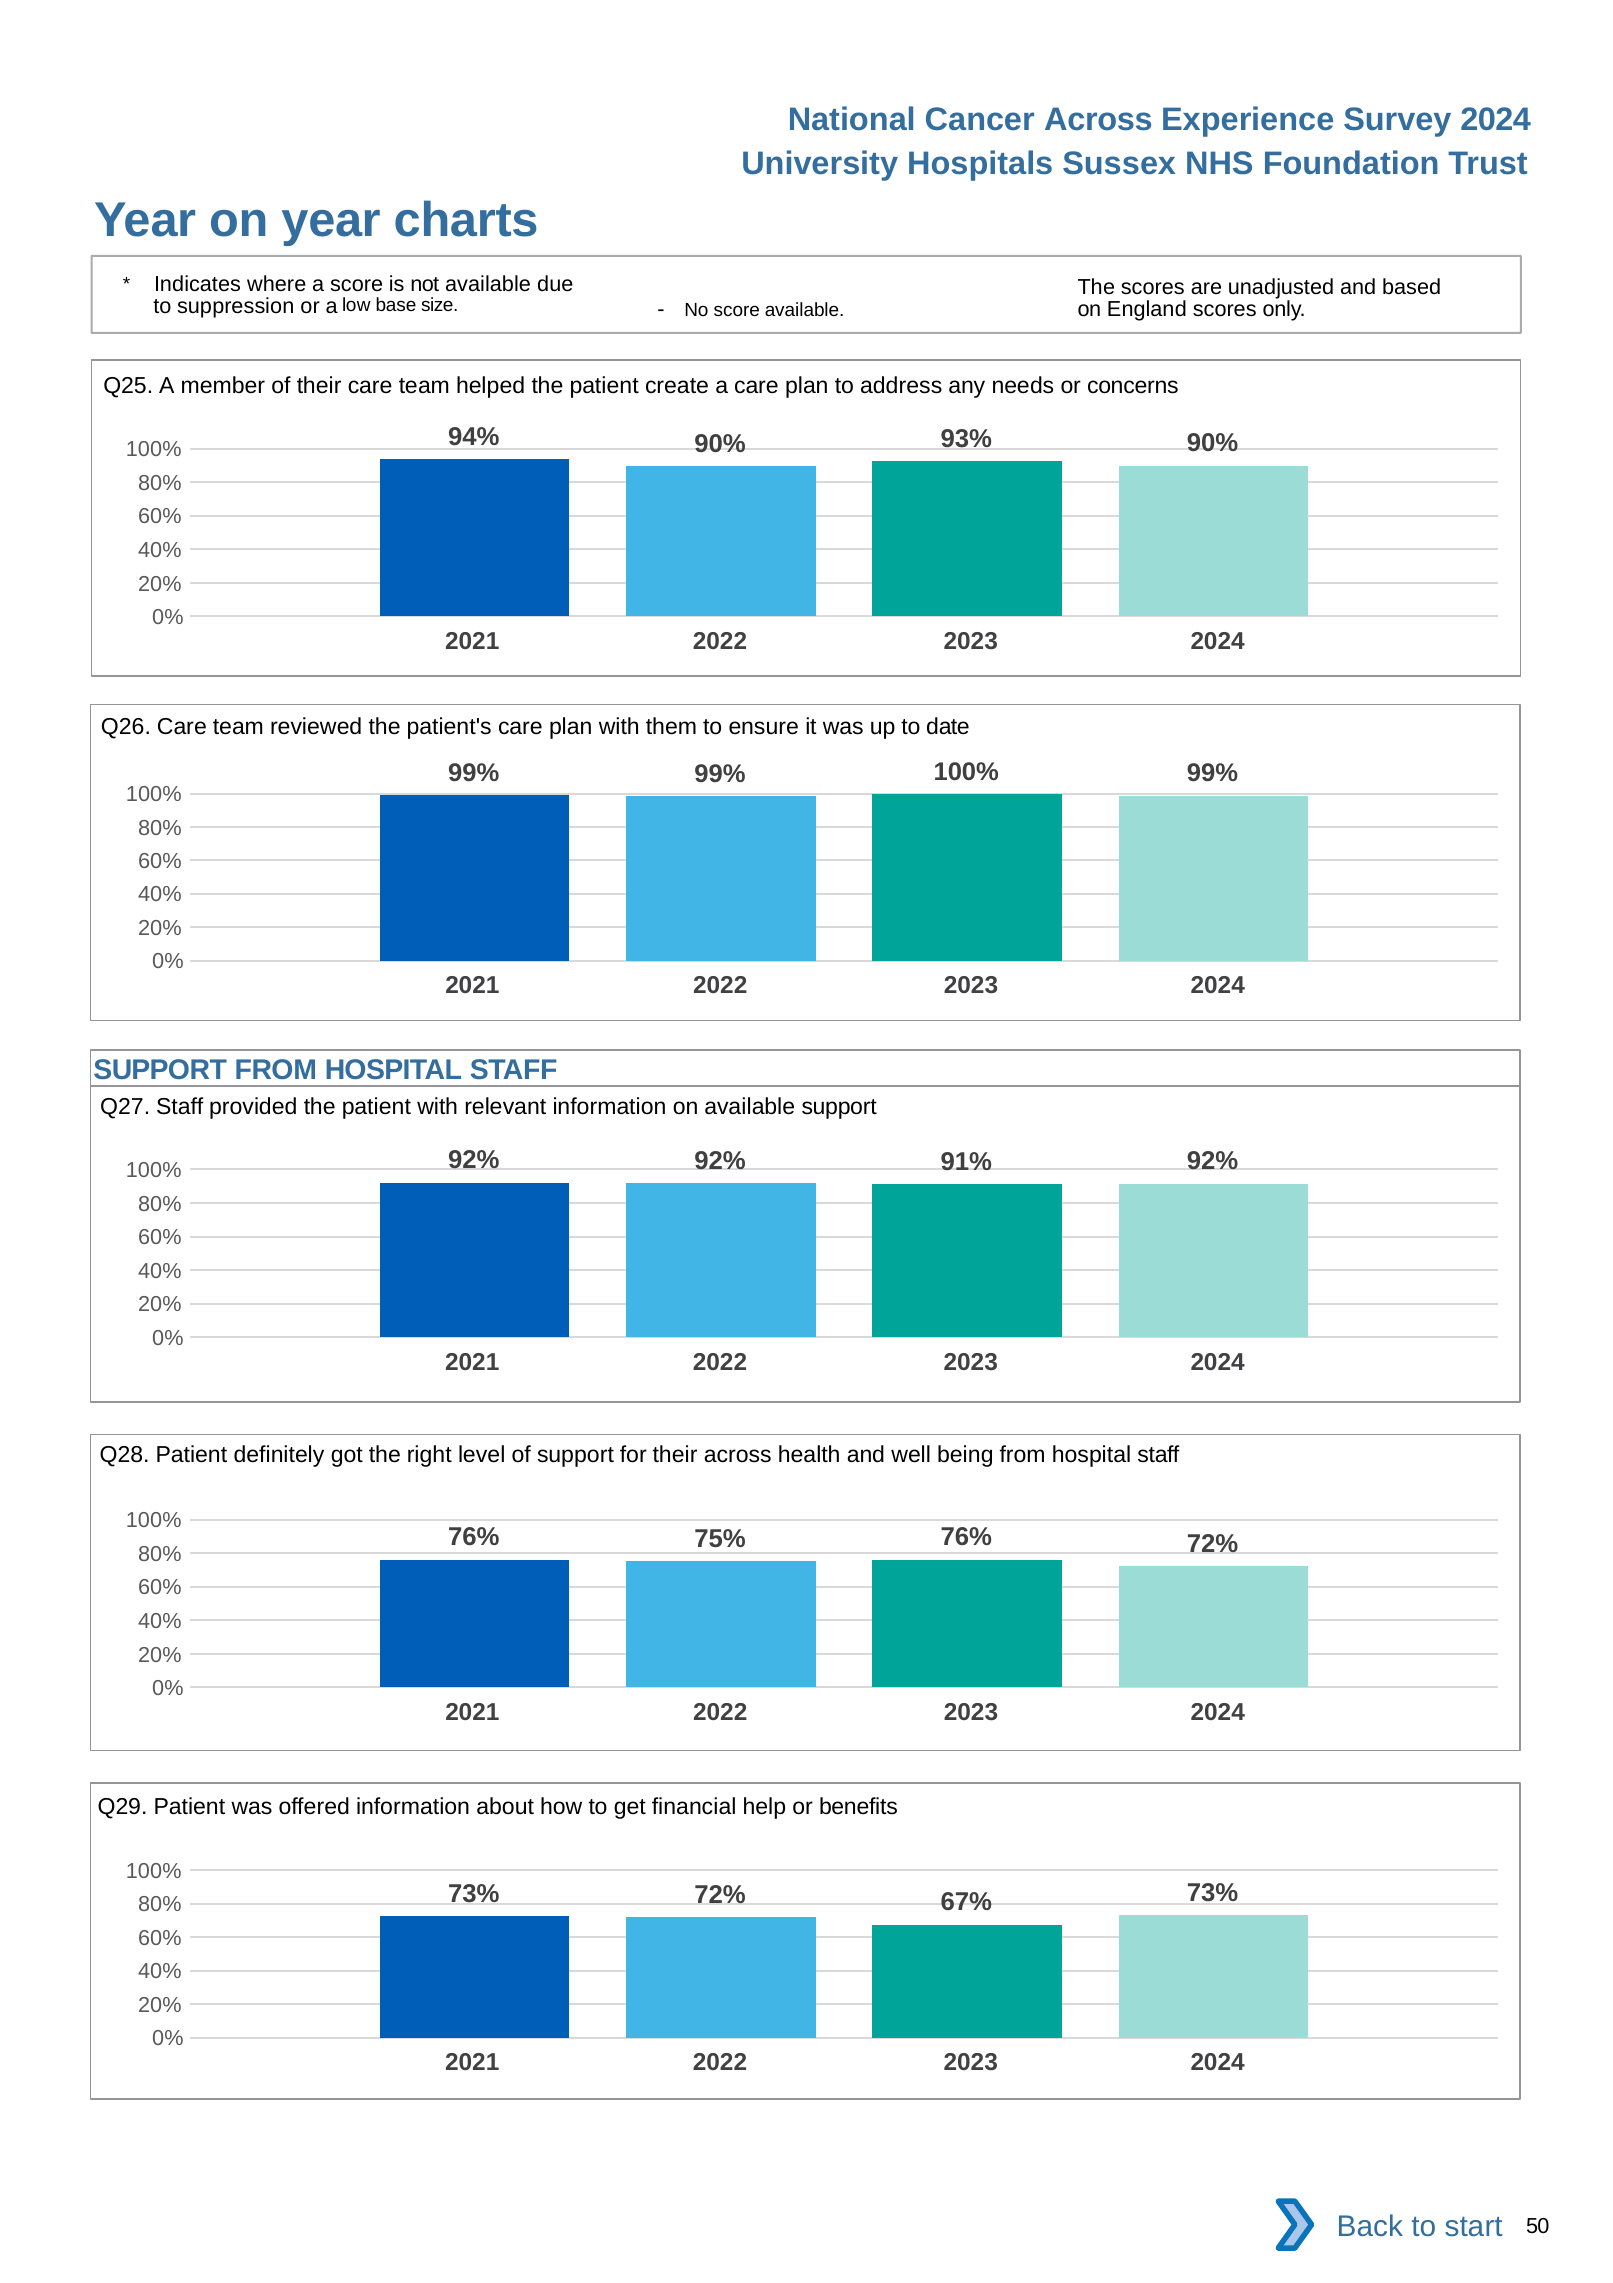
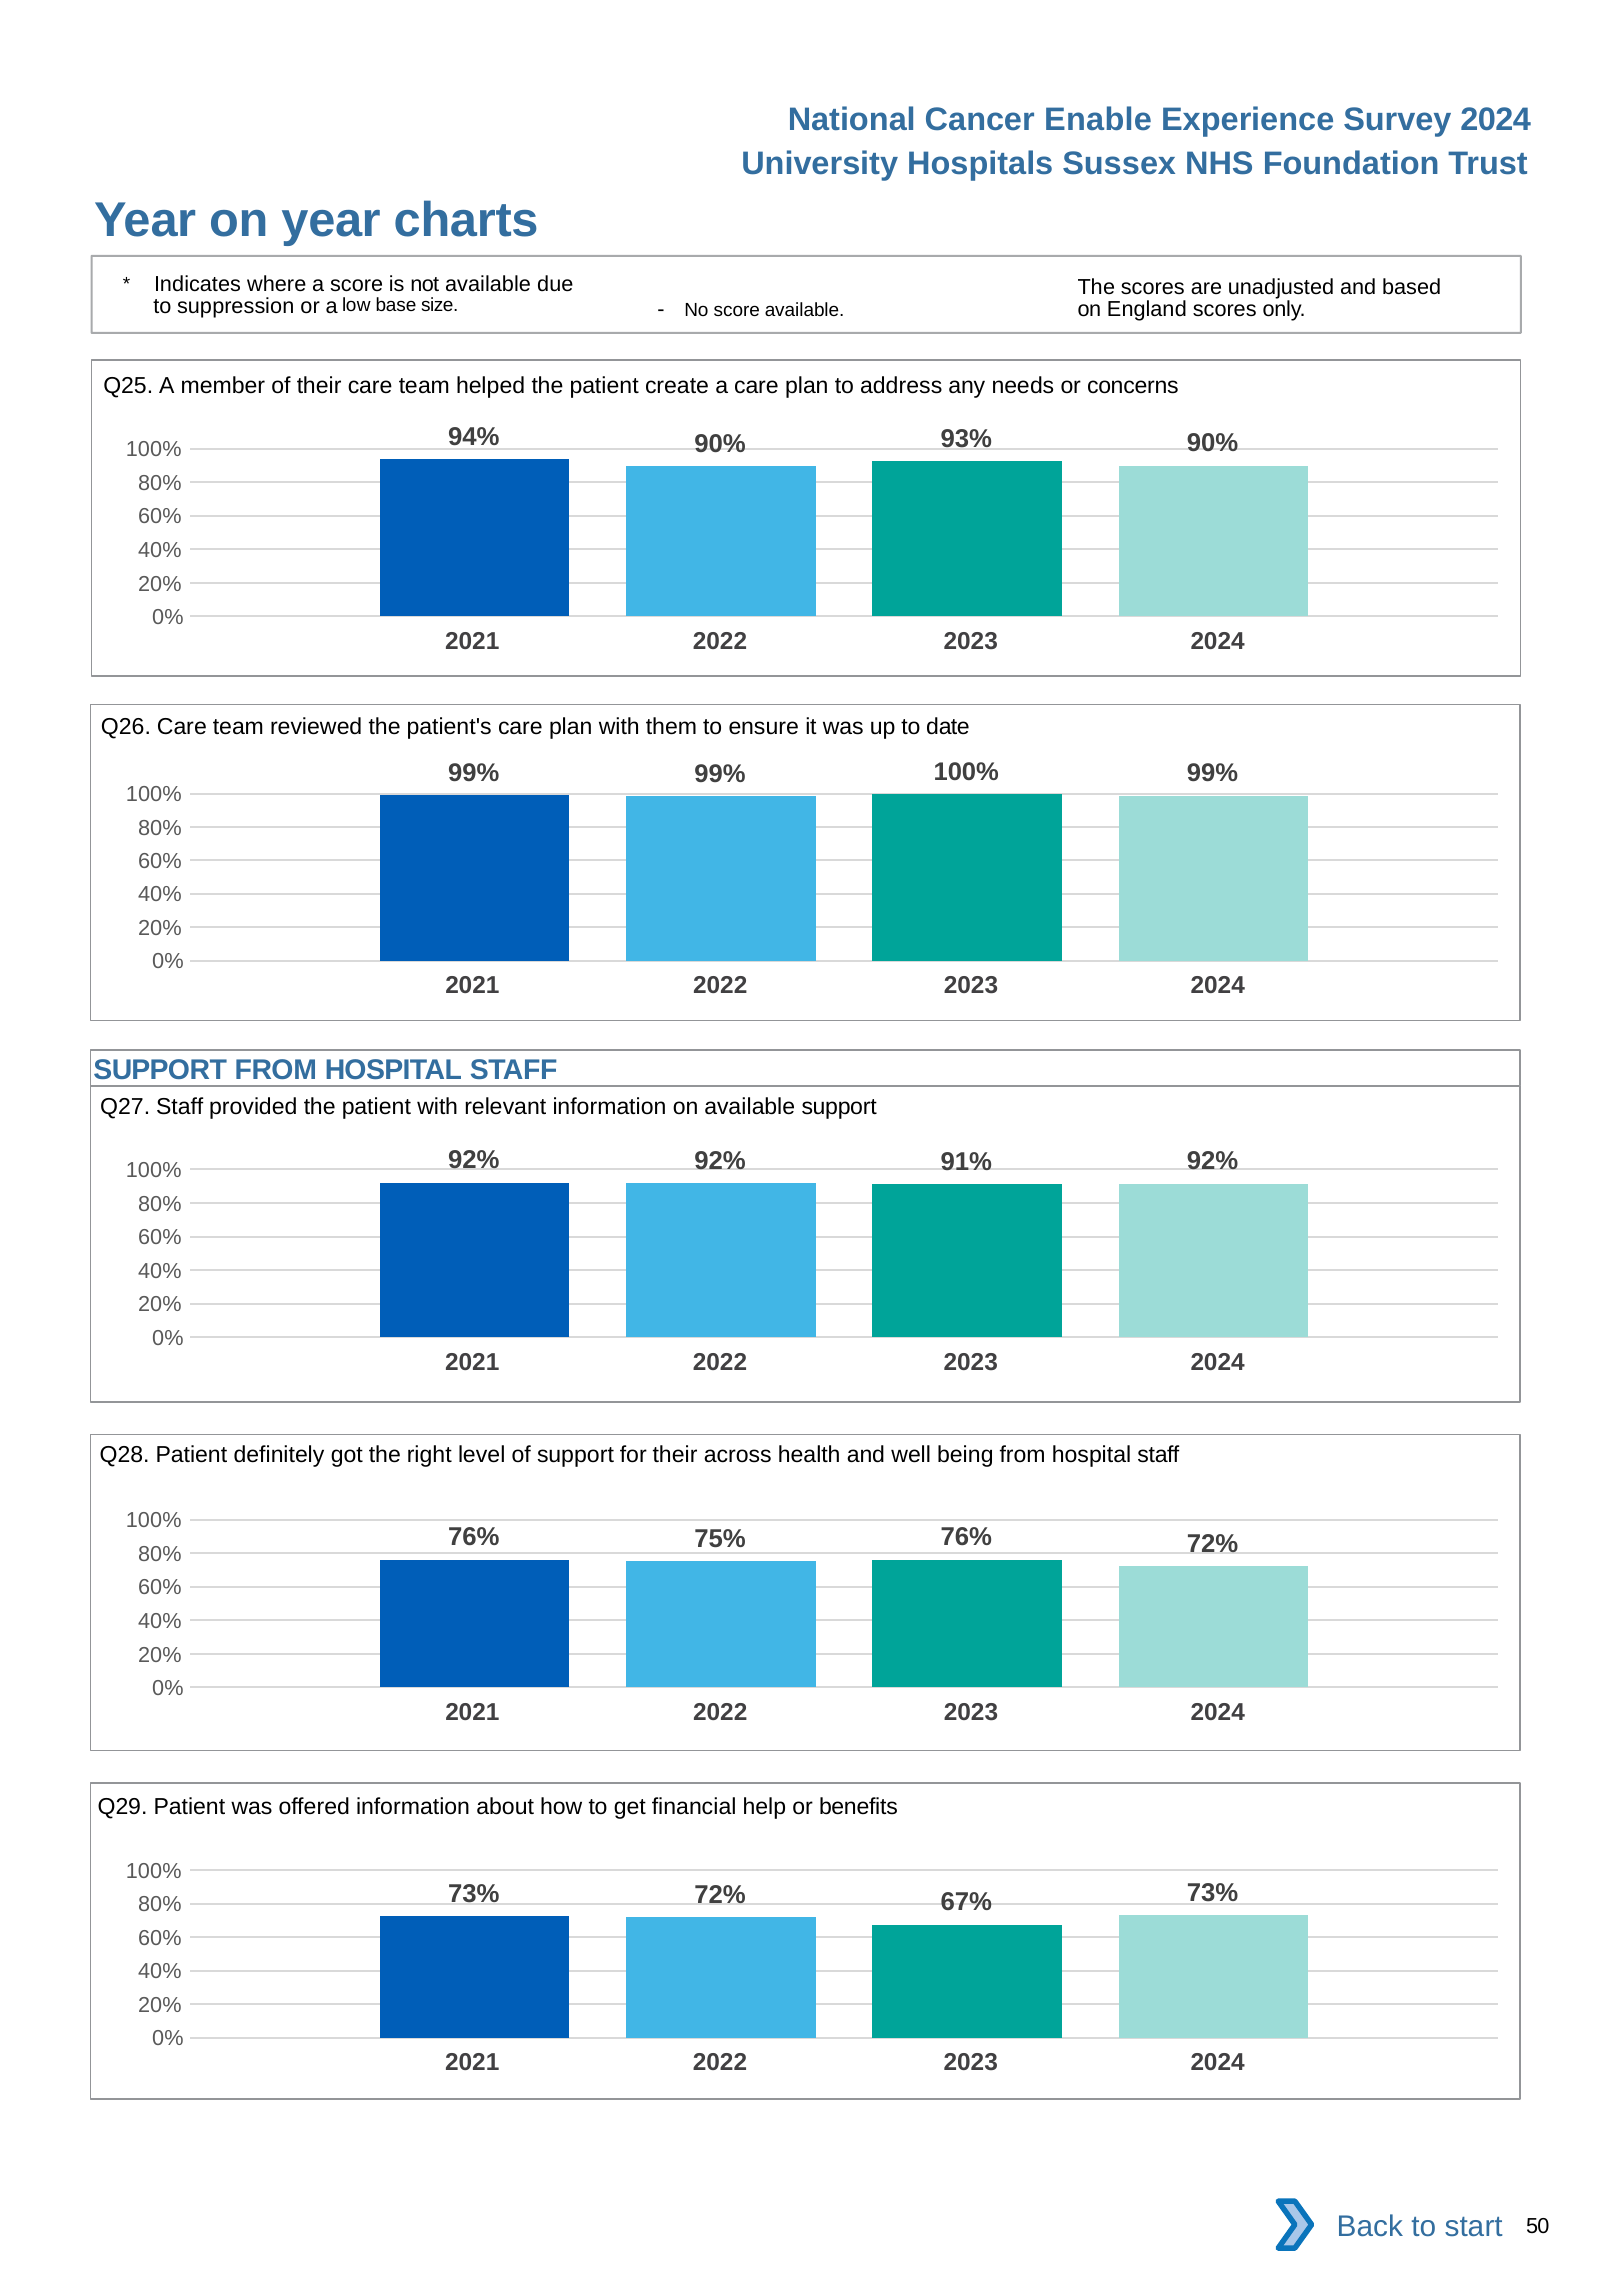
Cancer Across: Across -> Enable (1098, 120)
